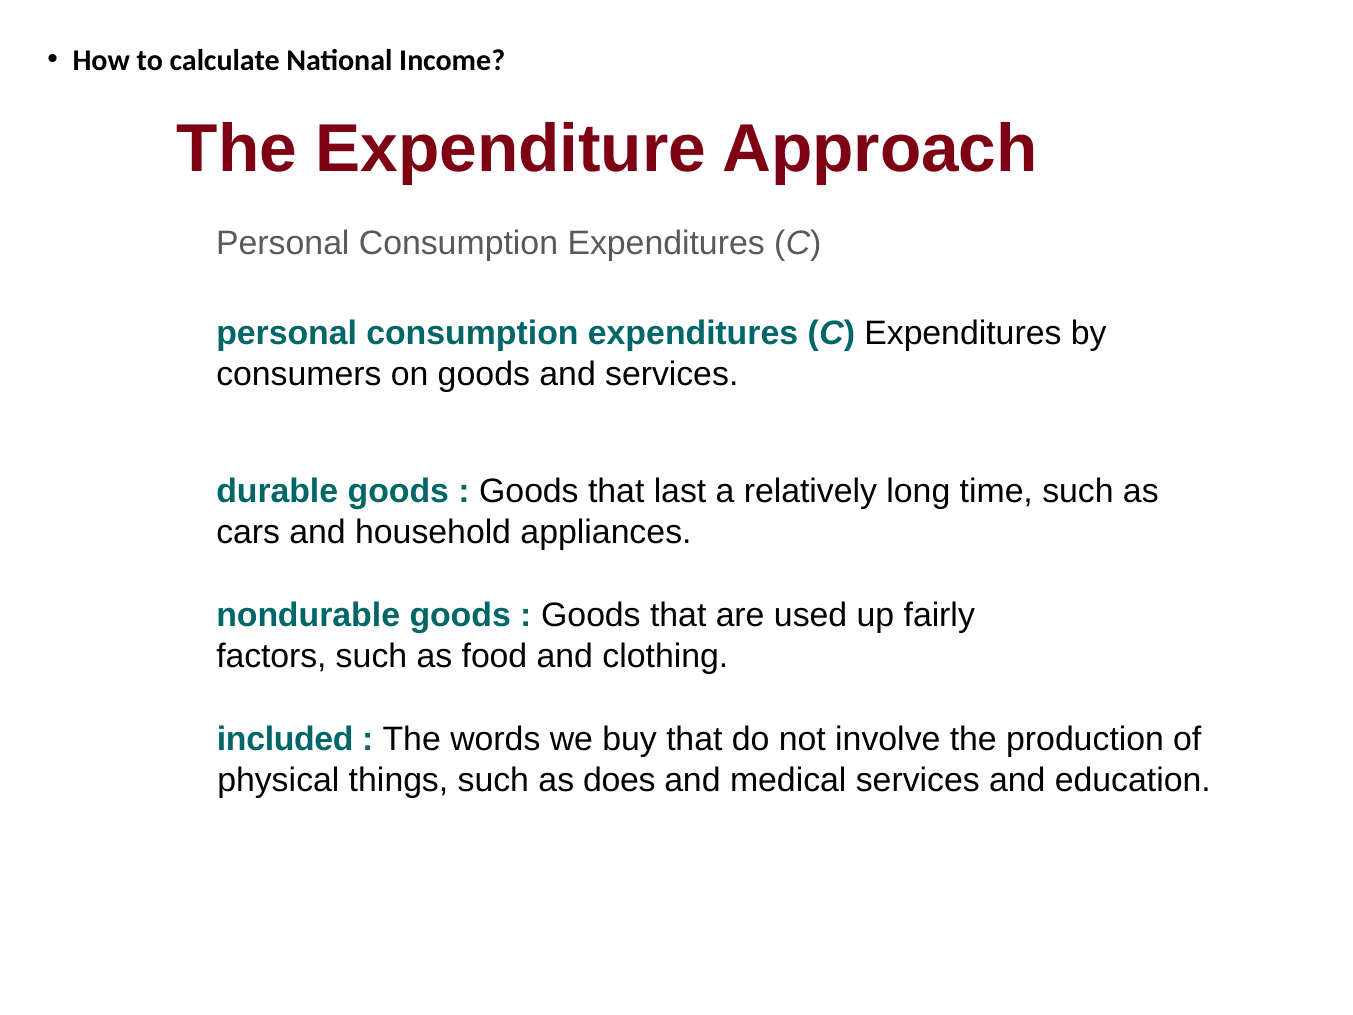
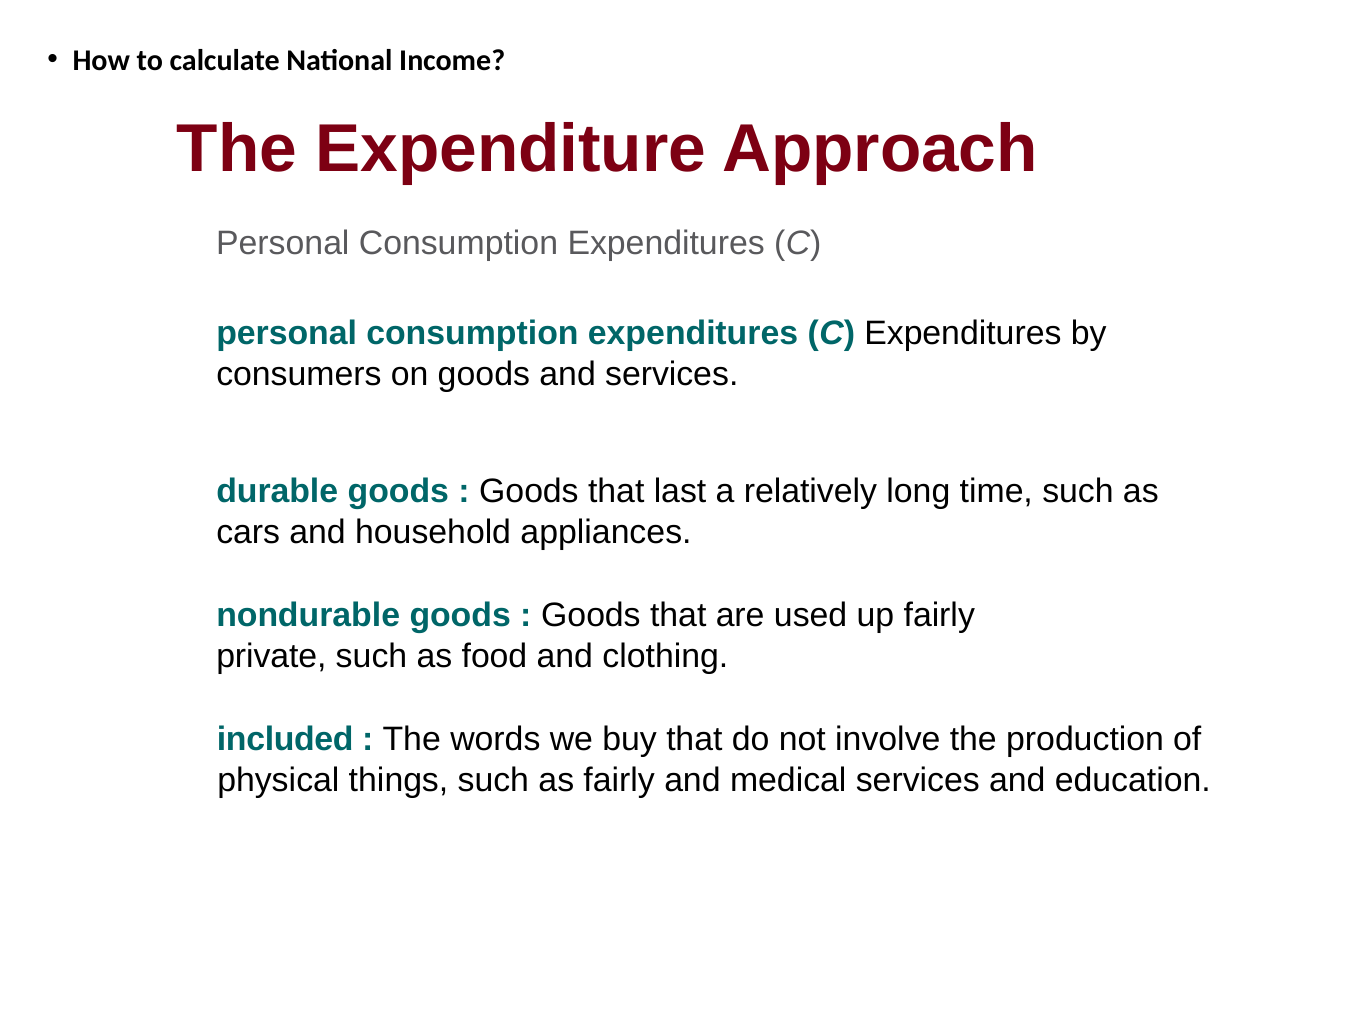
factors: factors -> private (271, 656)
as does: does -> fairly (619, 780)
